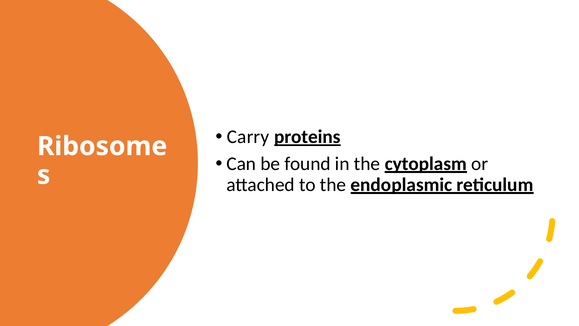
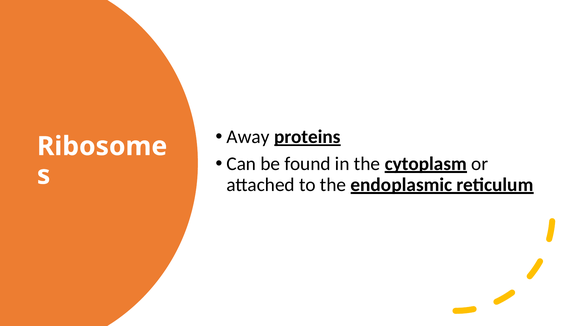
Carry: Carry -> Away (248, 137)
